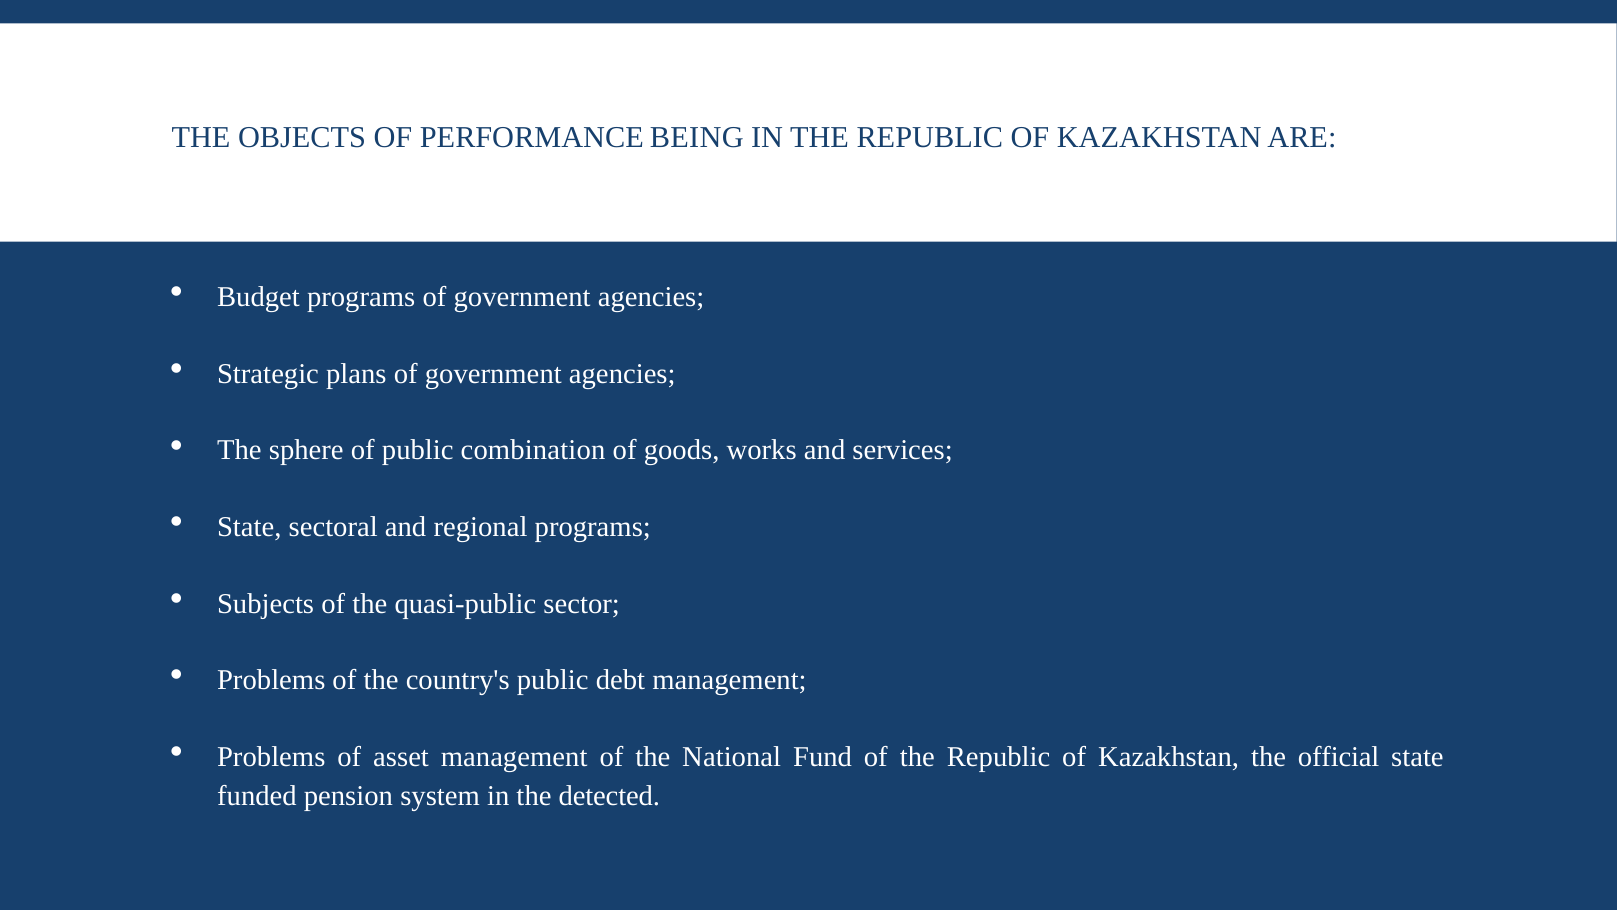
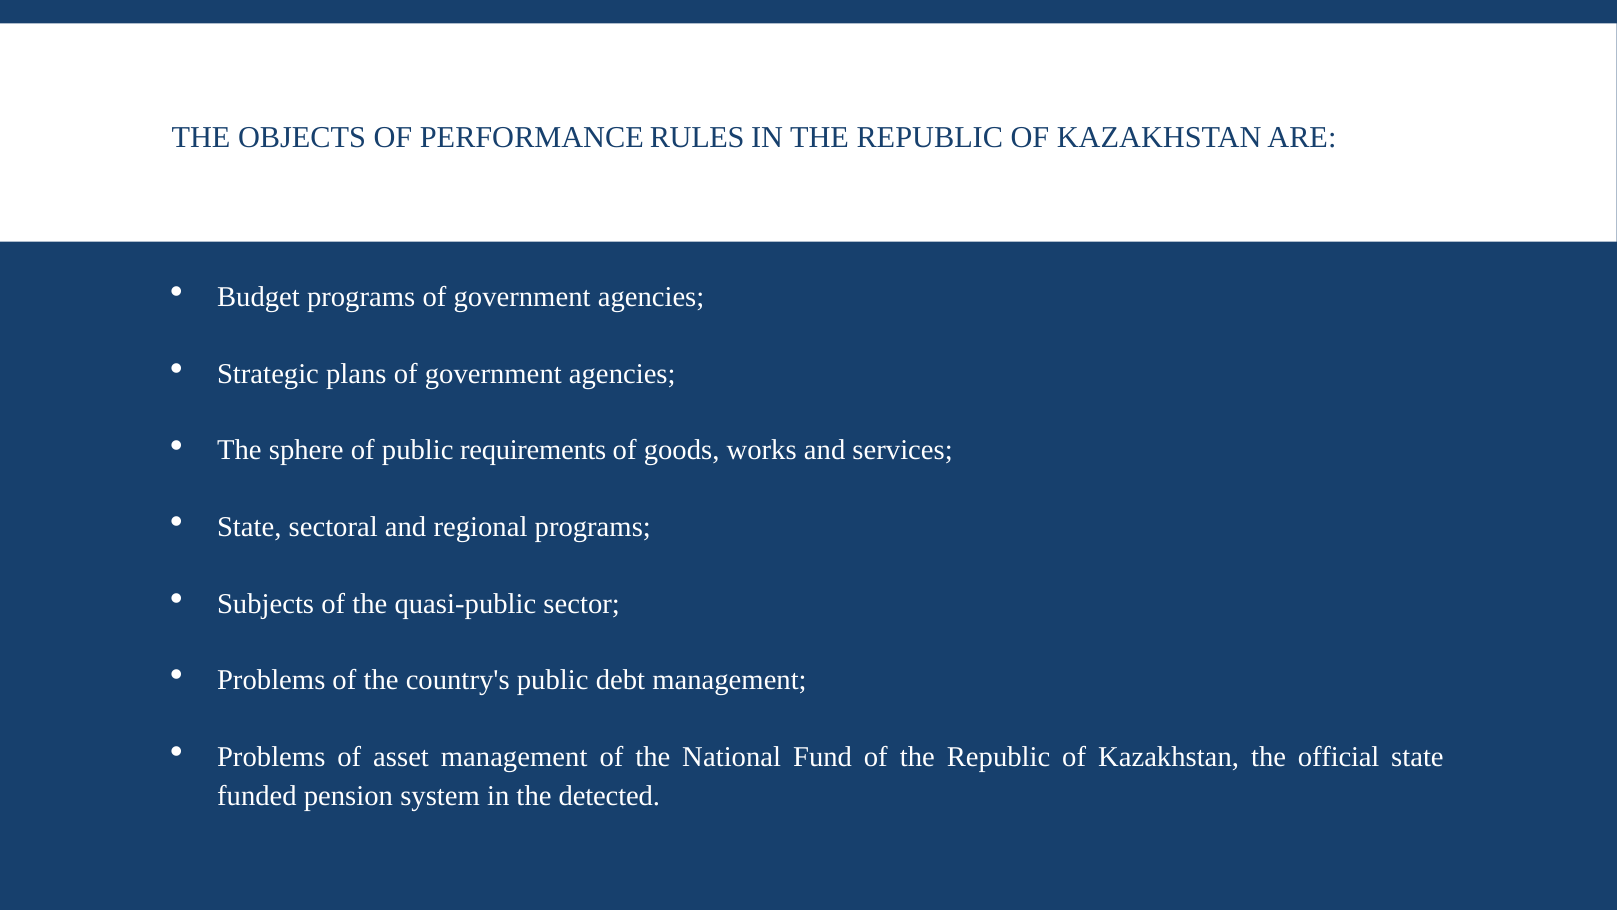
BEING: BEING -> RULES (697, 137)
combination: combination -> requirements (533, 450)
